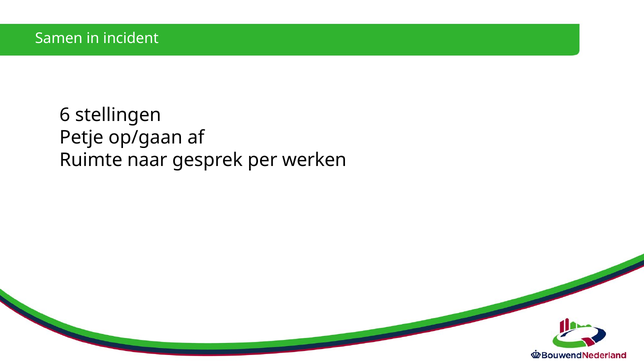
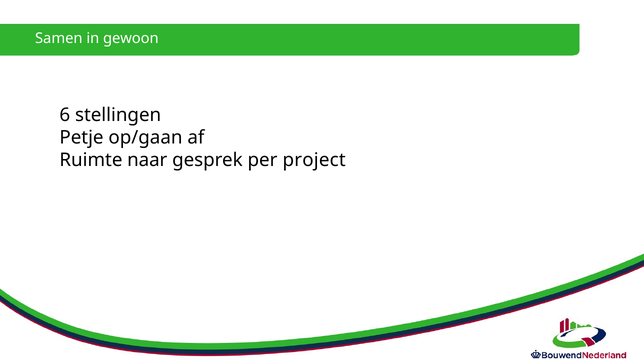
incident: incident -> gewoon (131, 39)
werken: werken -> project (314, 160)
